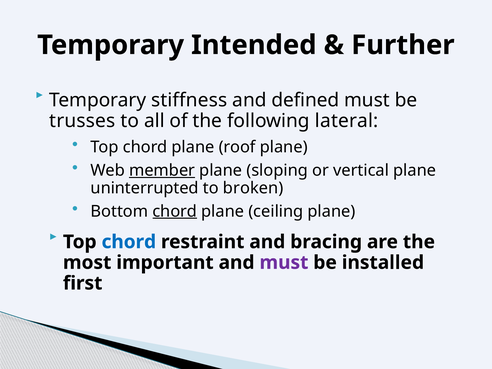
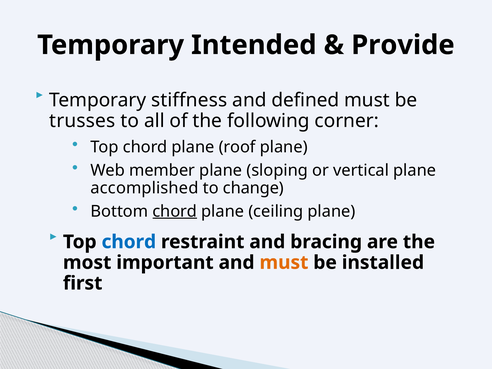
Further: Further -> Provide (403, 45)
lateral: lateral -> corner (347, 121)
member underline: present -> none (162, 170)
uninterrupted: uninterrupted -> accomplished (145, 188)
broken: broken -> change (253, 188)
must colour: purple -> orange (284, 263)
